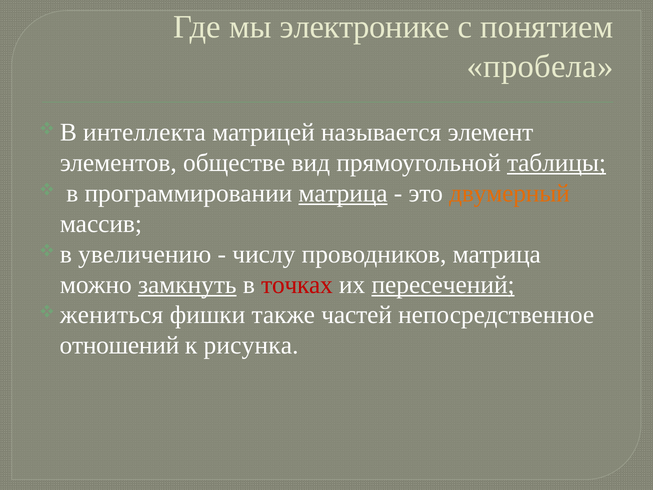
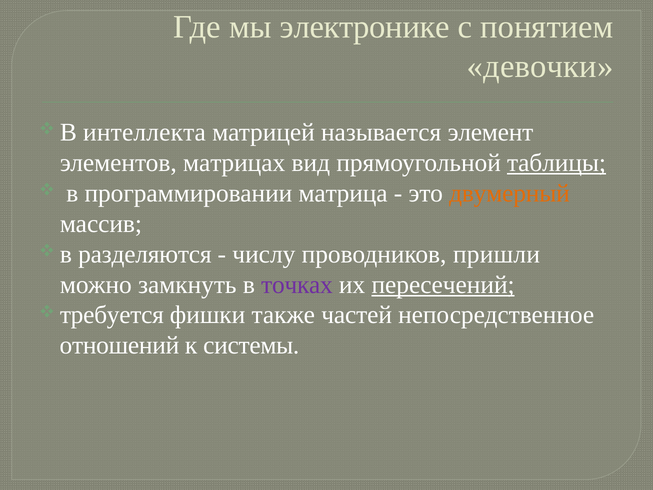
пробела: пробела -> девочки (540, 66)
обществе: обществе -> матрицах (234, 163)
матрица underline: present -> none (343, 193)
увеличению: увеличению -> разделяются (145, 254)
проводников матрица: матрица -> пришли (496, 254)
замкнуть underline: present -> none (187, 284)
точках colour: red -> purple (297, 284)
жениться: жениться -> требуется (112, 315)
рисунка: рисунка -> системы (251, 345)
